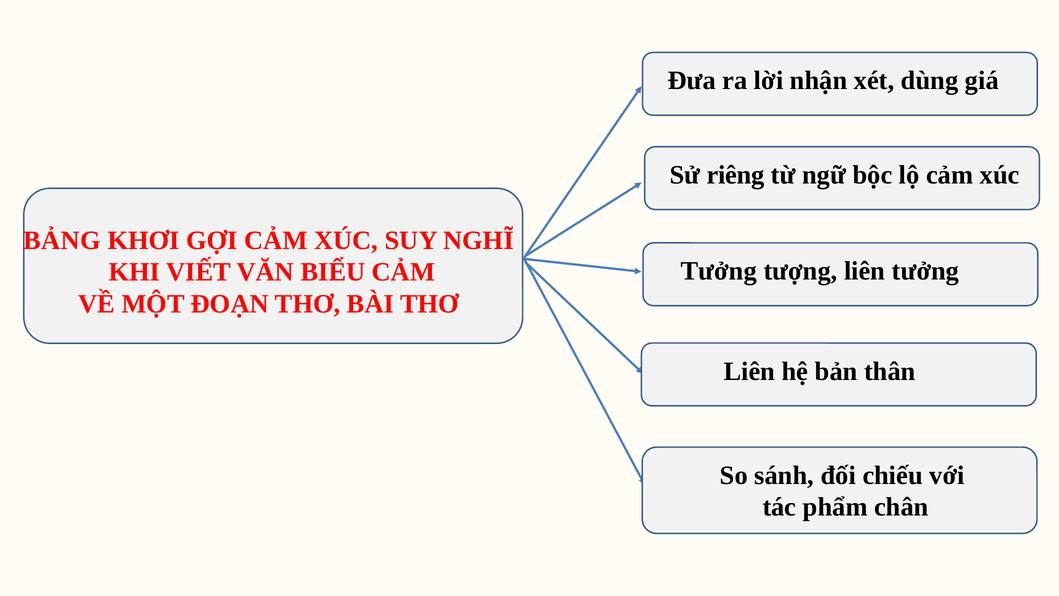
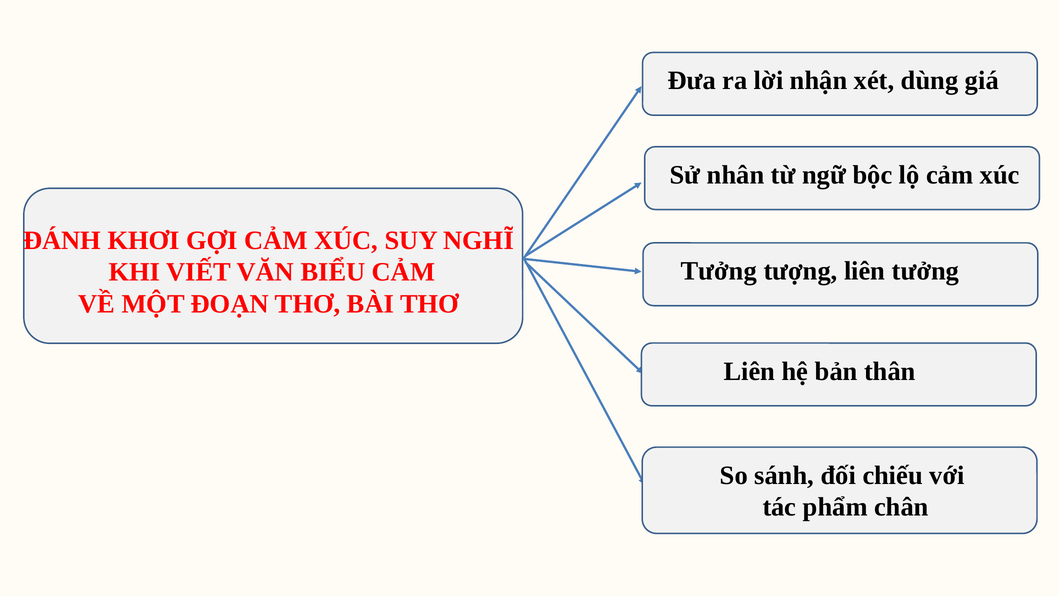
riêng: riêng -> nhân (736, 175)
BẢNG: BẢNG -> ĐÁNH (62, 240)
